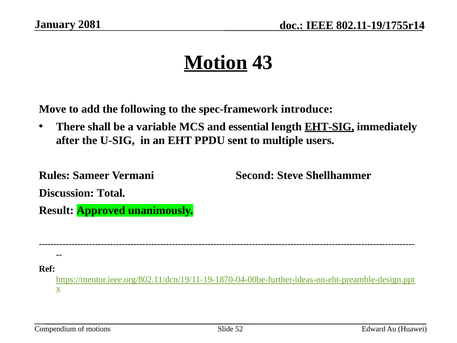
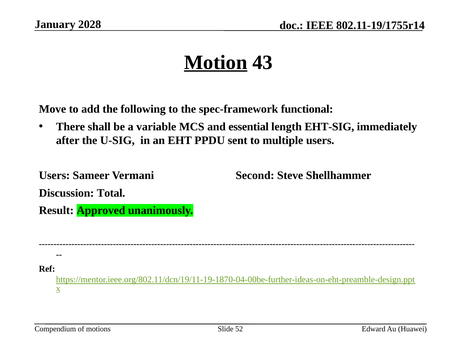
2081: 2081 -> 2028 (90, 24)
introduce: introduce -> functional (307, 109)
EHT-SIG underline: present -> none (329, 126)
Rules: Rules -> Users (54, 175)
